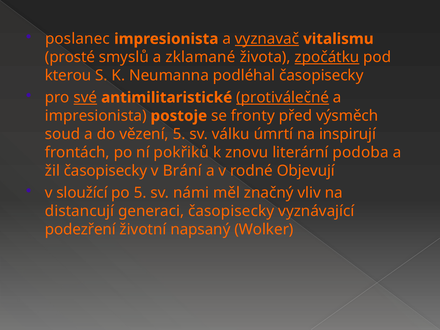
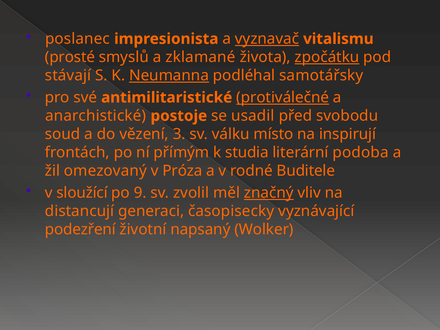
kterou: kterou -> stávají (68, 76)
Neumanna underline: none -> present (169, 76)
podléhal časopisecky: časopisecky -> samotářsky (321, 76)
své underline: present -> none (85, 98)
impresionista: impresionista -> anarchistické (96, 116)
fronty: fronty -> usadil (253, 116)
výsměch: výsměch -> svobodu (347, 116)
vězení 5: 5 -> 3 (179, 134)
úmrtí: úmrtí -> místo (274, 134)
pokřiků: pokřiků -> přímým (181, 153)
znovu: znovu -> studia (247, 153)
žil časopisecky: časopisecky -> omezovaný (105, 171)
Brání: Brání -> Próza (182, 171)
Objevují: Objevují -> Buditele (306, 171)
po 5: 5 -> 9 (140, 193)
námi: námi -> zvolil (191, 193)
značný underline: none -> present (269, 193)
